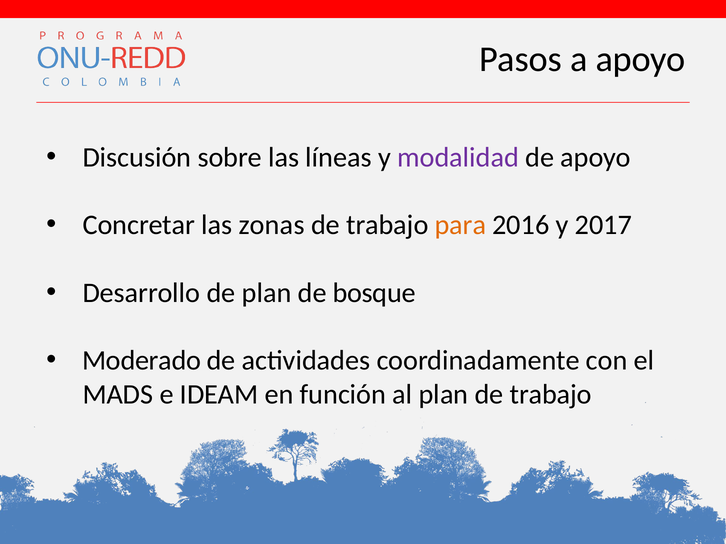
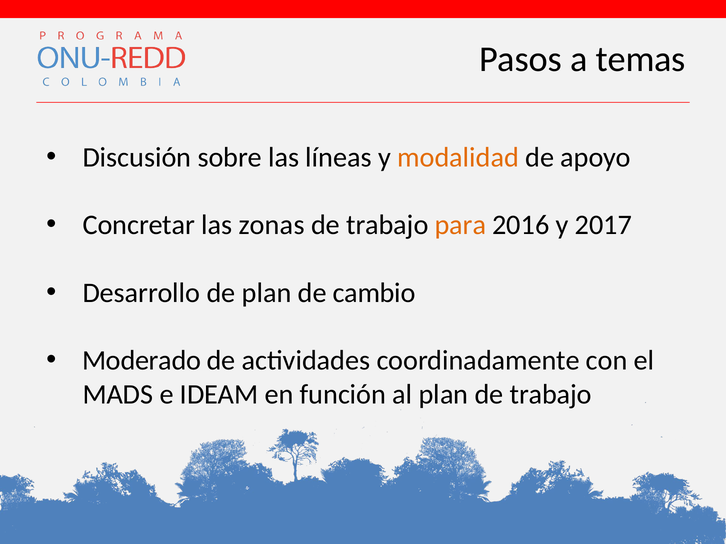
a apoyo: apoyo -> temas (641, 59)
modalidad colour: purple -> orange (458, 157)
bosque: bosque -> cambio (374, 293)
